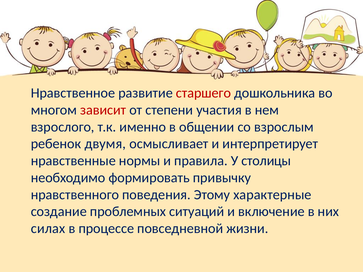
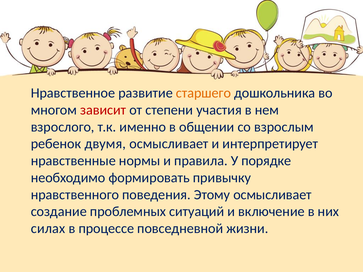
старшего colour: red -> orange (203, 93)
столицы: столицы -> порядке (266, 161)
Этому характерные: характерные -> осмысливает (272, 195)
